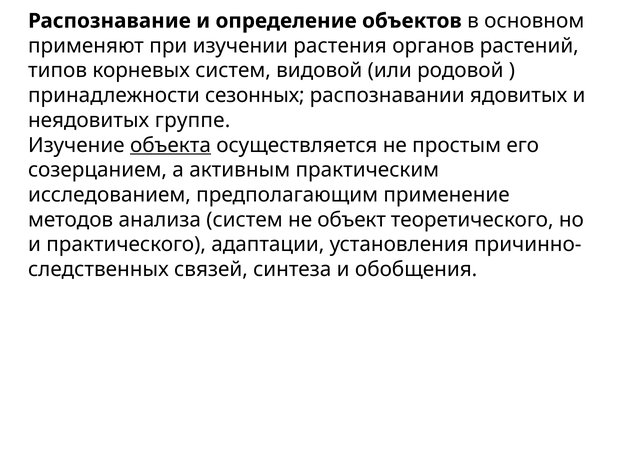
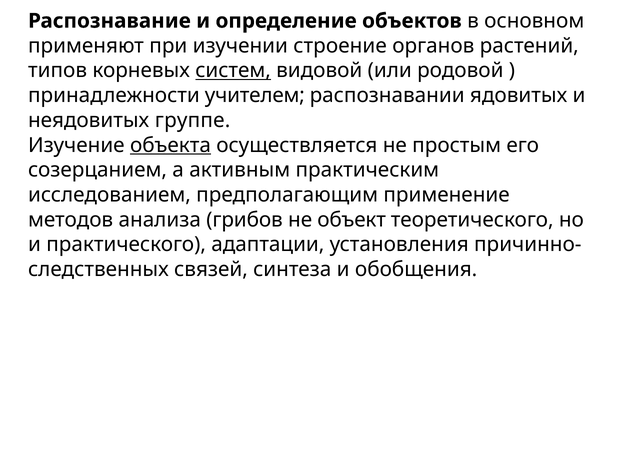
растения: растения -> строение (340, 46)
систем underline: none -> present (233, 71)
сезонных: сезонных -> учителем (255, 95)
анализа систем: систем -> грибов (245, 220)
